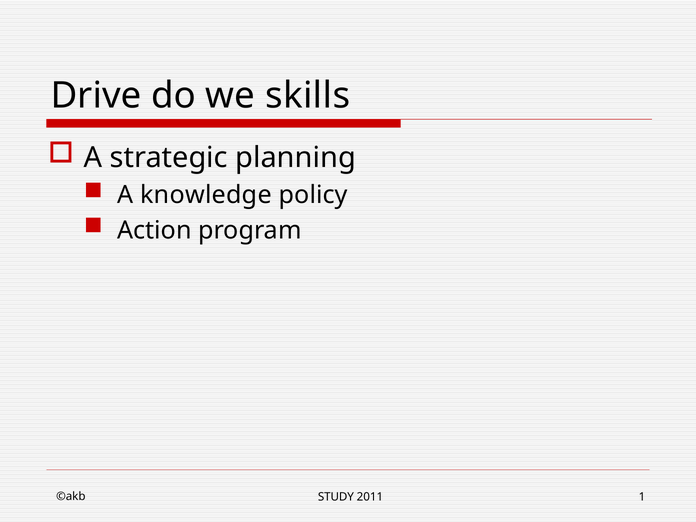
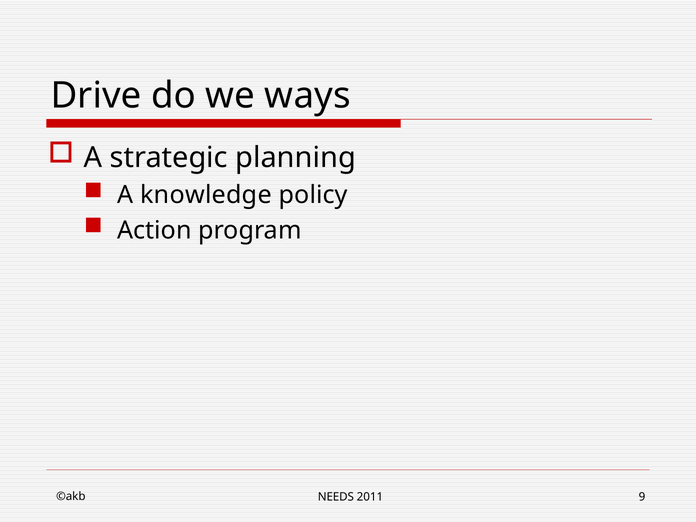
skills: skills -> ways (308, 96)
STUDY: STUDY -> NEEDS (336, 497)
1: 1 -> 9 (642, 497)
